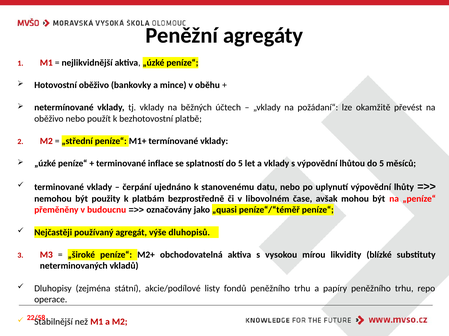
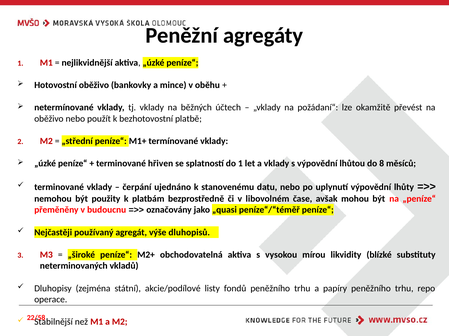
inflace: inflace -> hřiven (161, 164)
splatností do 5: 5 -> 1 (240, 164)
lhůtou do 5: 5 -> 8 (382, 164)
